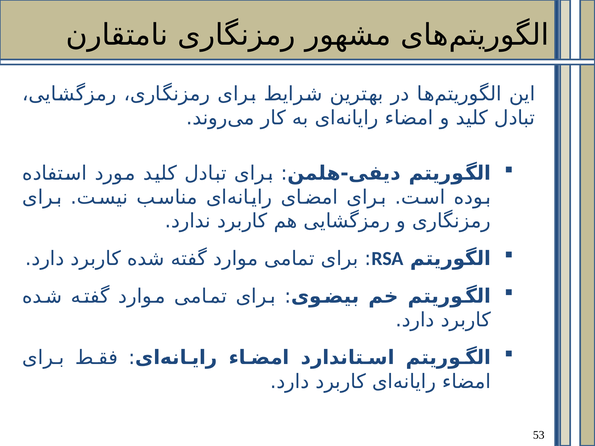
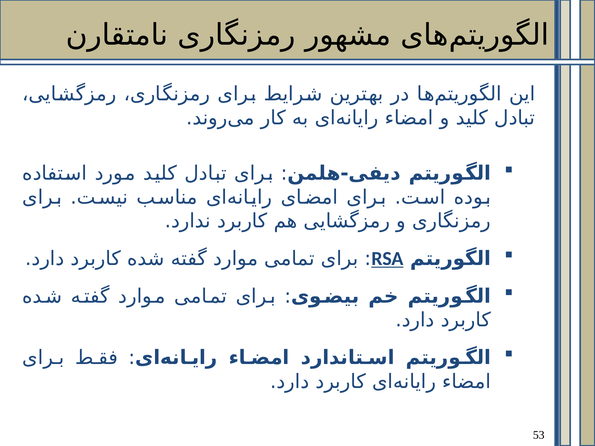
RSA underline: none -> present (388, 259)
